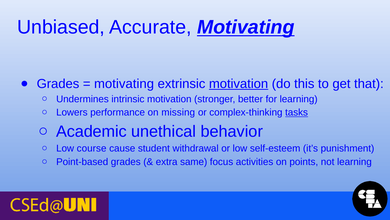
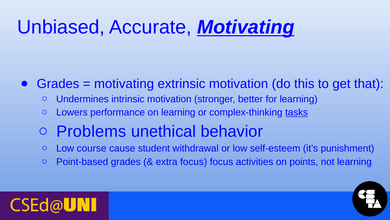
motivation underline: present -> none (239, 84)
on missing: missing -> learning (178, 112)
Academic: Academic -> Problems (91, 131)
extra same: same -> focus (194, 162)
